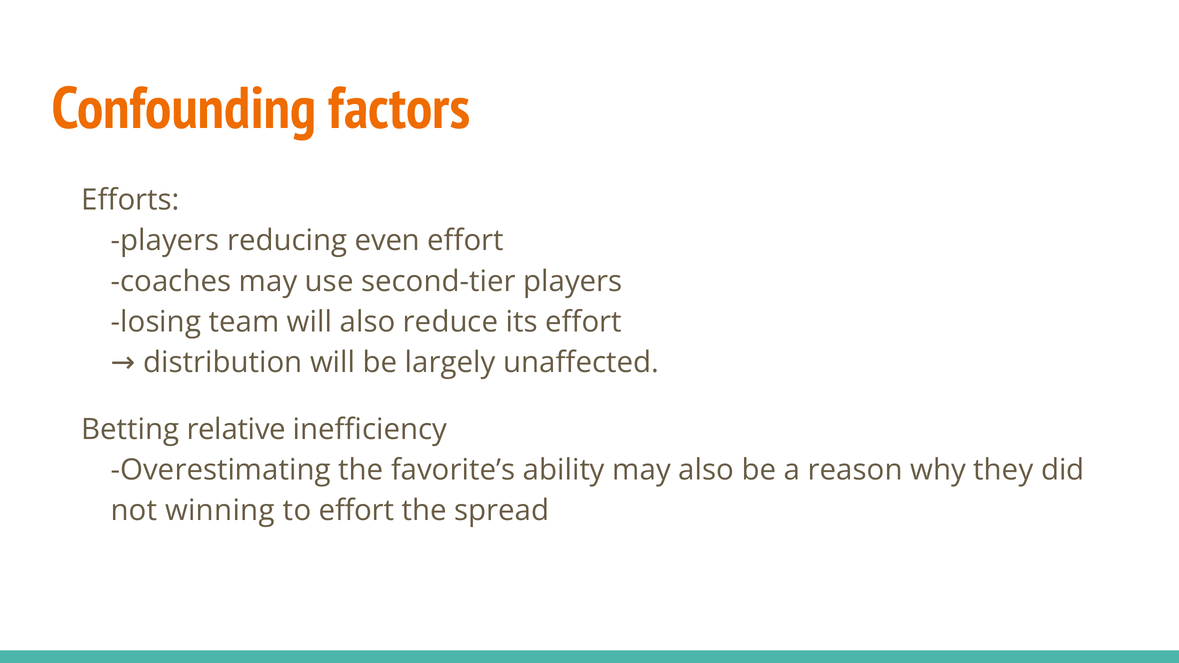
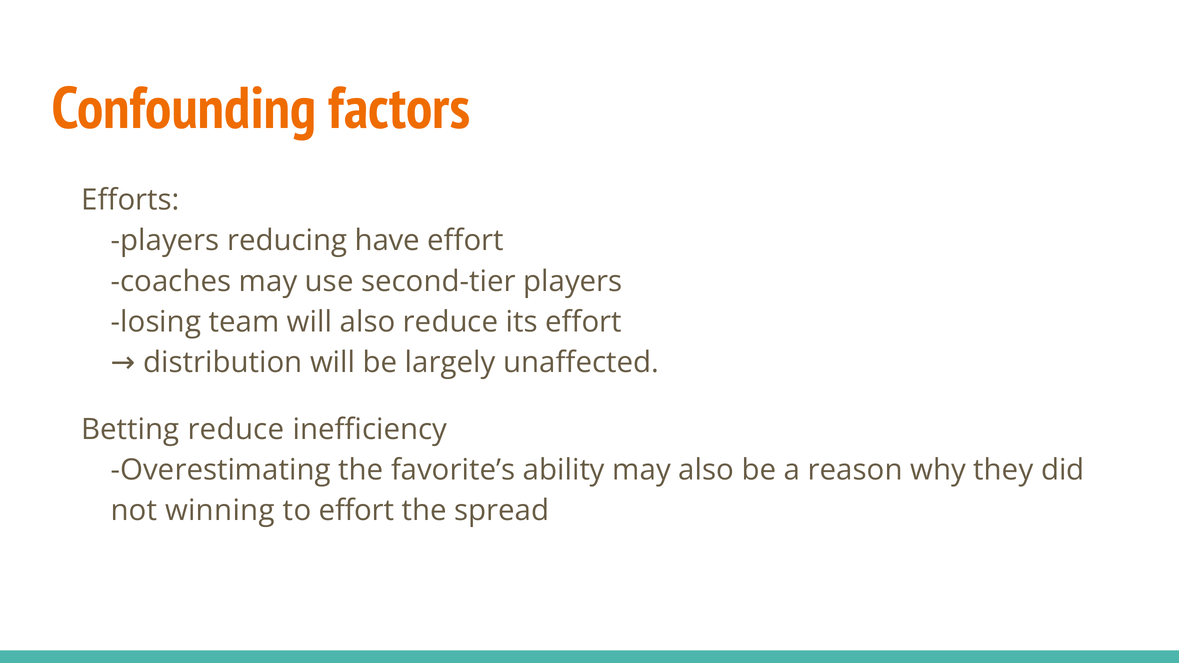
even: even -> have (387, 241)
Betting relative: relative -> reduce (236, 430)
